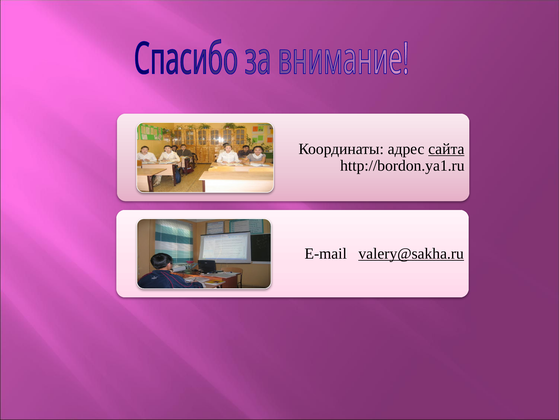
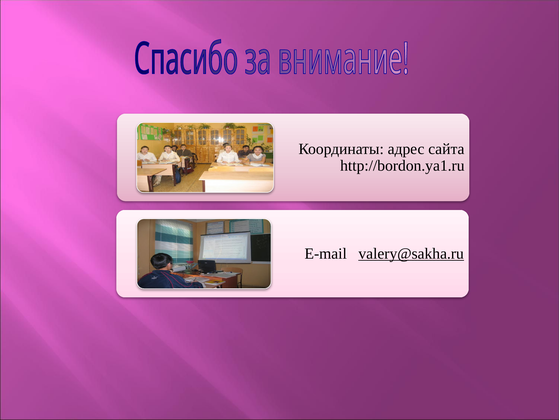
сайта underline: present -> none (446, 149)
